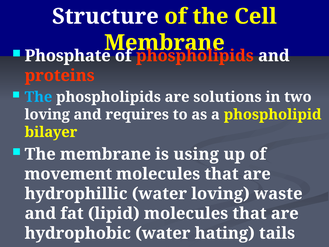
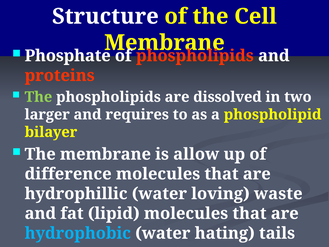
The colour: light blue -> light green (38, 97)
solutions: solutions -> dissolved (228, 97)
loving: loving -> larger (47, 114)
using: using -> allow (196, 154)
movement: movement -> difference (68, 174)
hydrophobic colour: white -> light blue (78, 233)
